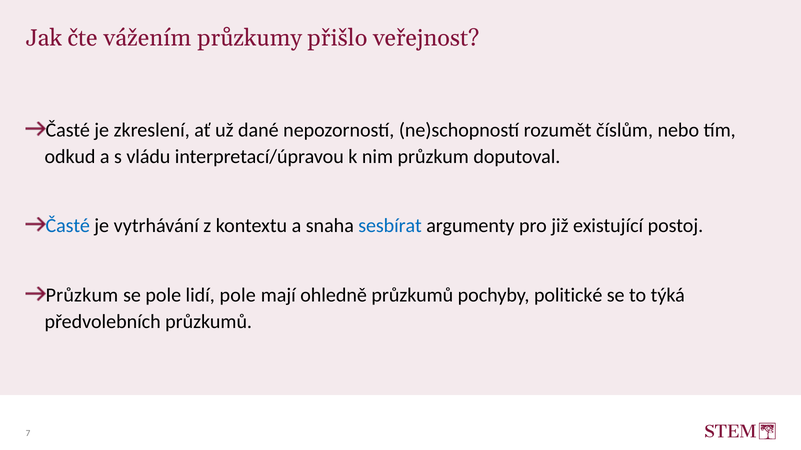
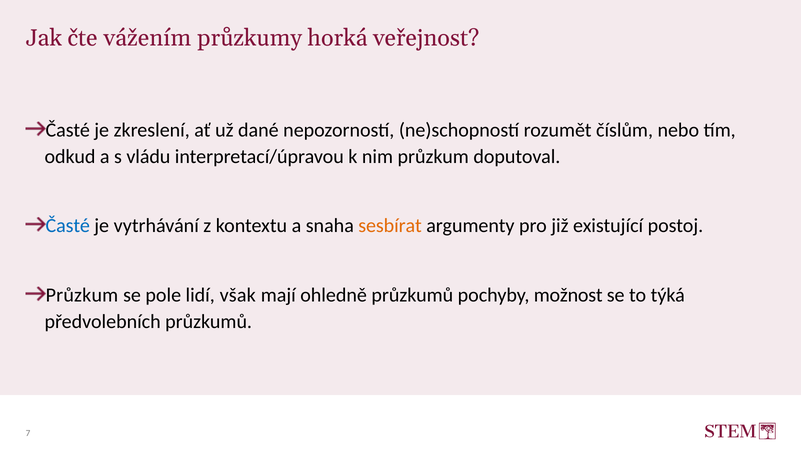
přišlo: přišlo -> horká (338, 38)
sesbírat colour: blue -> orange (390, 226)
lidí pole: pole -> však (238, 296)
politické: politické -> možnost (568, 296)
